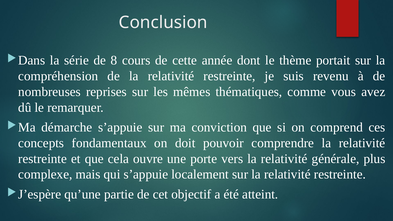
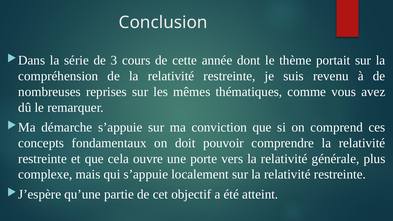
8: 8 -> 3 (114, 60)
